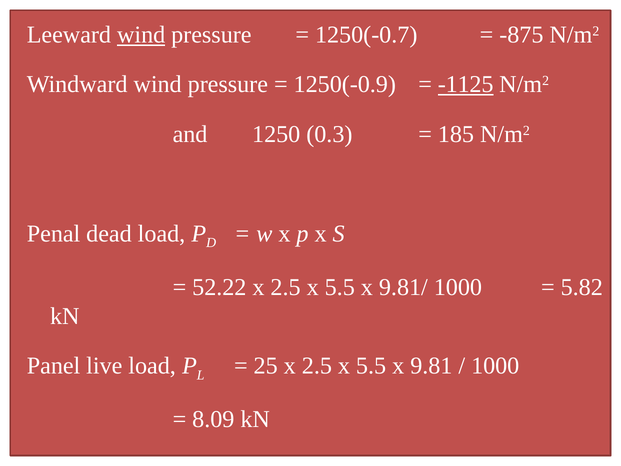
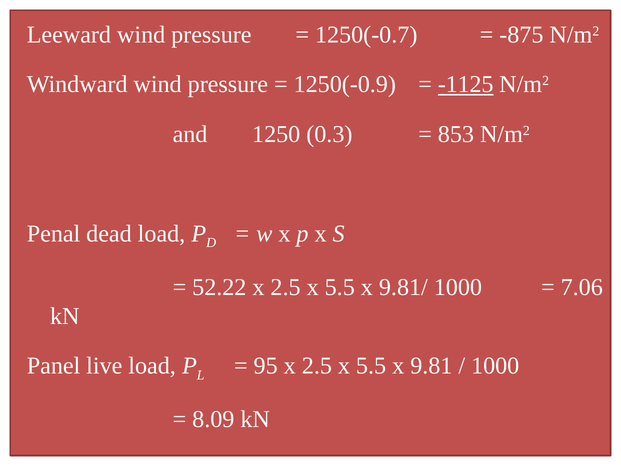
wind underline: present -> none (141, 35)
185: 185 -> 853 (456, 134)
5.82: 5.82 -> 7.06 (582, 287)
25: 25 -> 95 (266, 366)
